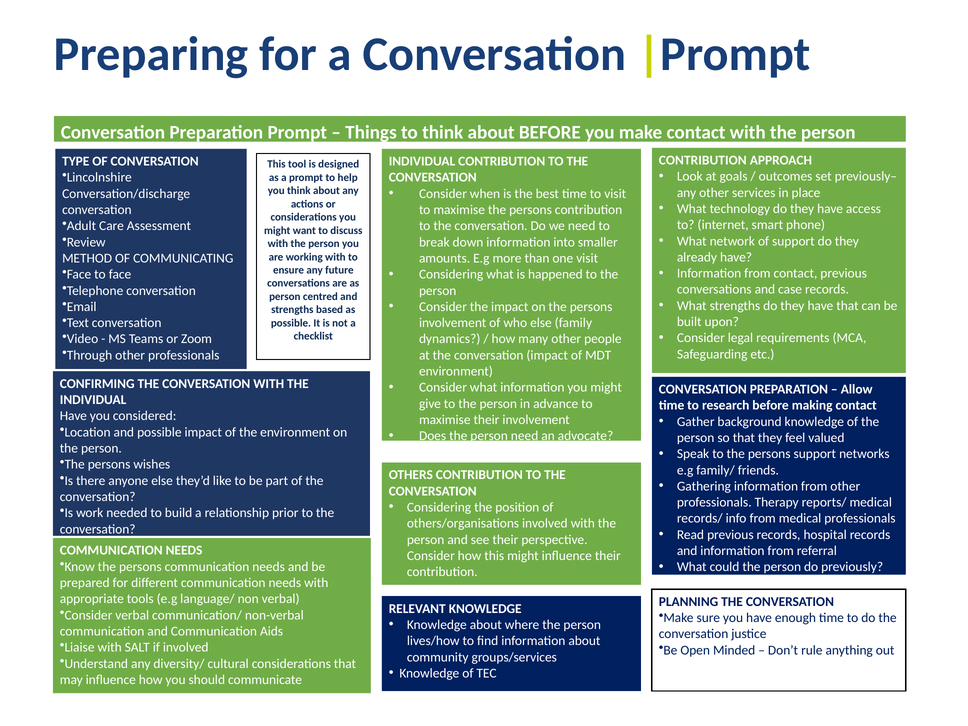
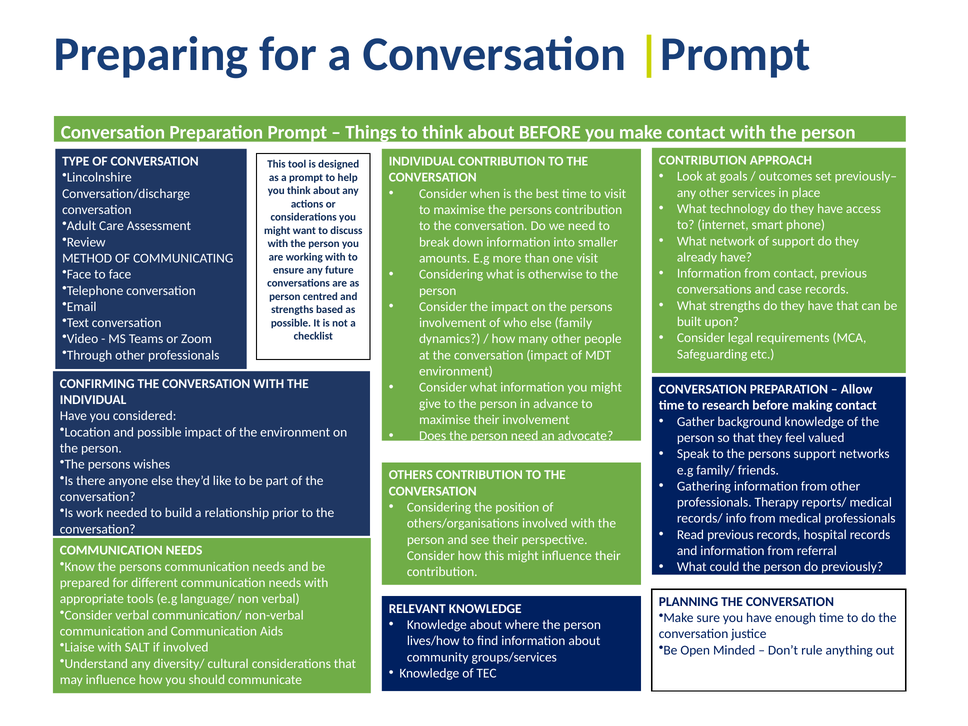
happened: happened -> otherwise (555, 274)
